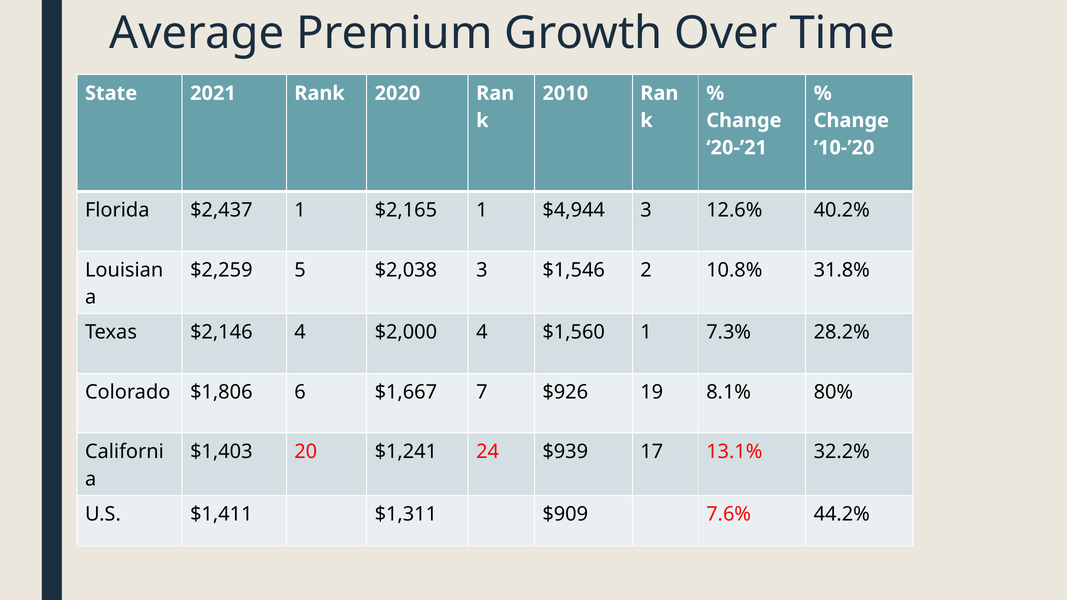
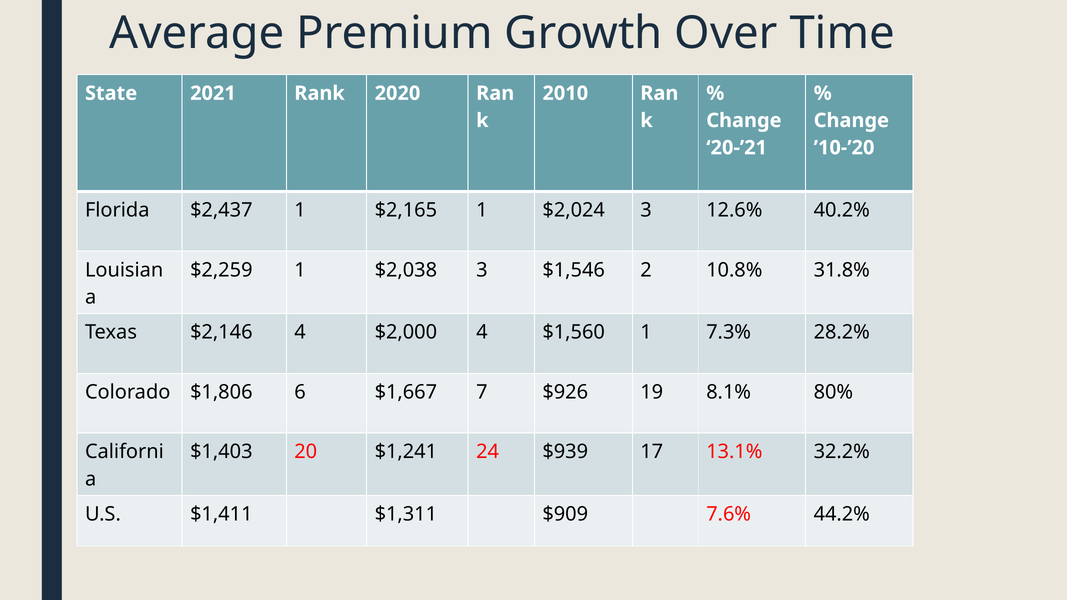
$4,944: $4,944 -> $2,024 (574, 210)
$2,259 5: 5 -> 1 (300, 270)
